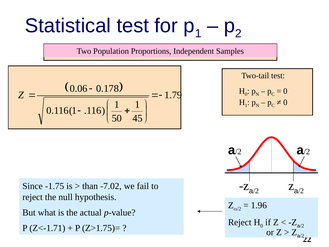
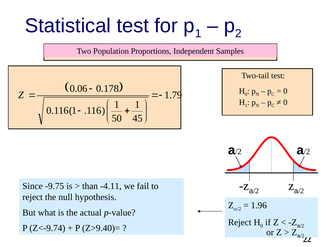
-1.75: -1.75 -> -9.75 (55, 186)
-7.02: -7.02 -> -4.11 (111, 186)
Z<-1.71: Z<-1.71 -> Z<-9.74 (47, 228)
Z>1.75)=: Z>1.75)= -> Z>9.40)= (101, 228)
